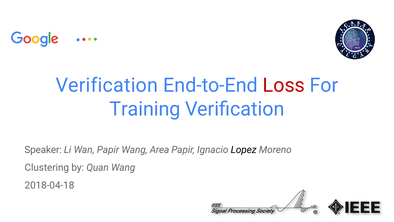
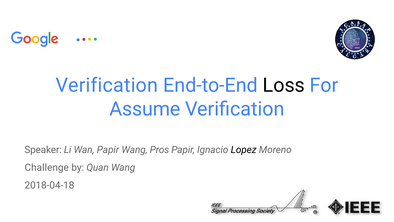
Loss colour: red -> black (284, 85)
Training: Training -> Assume (145, 109)
Area: Area -> Pros (160, 150)
Clustering: Clustering -> Challenge (47, 167)
